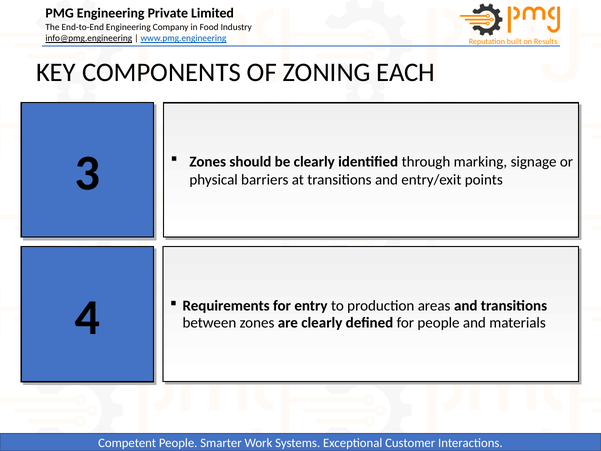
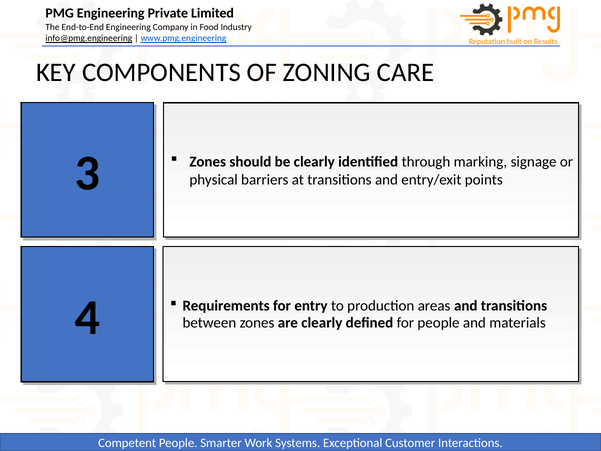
EACH: EACH -> CARE (406, 72)
